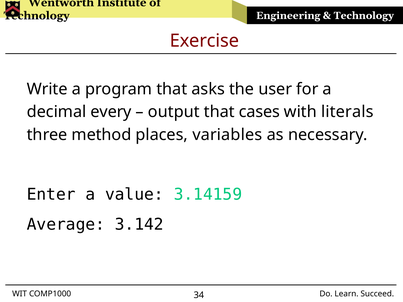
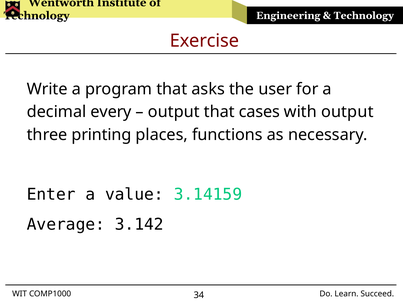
with literals: literals -> output (347, 112)
method: method -> printing (102, 135)
variables: variables -> functions (227, 135)
